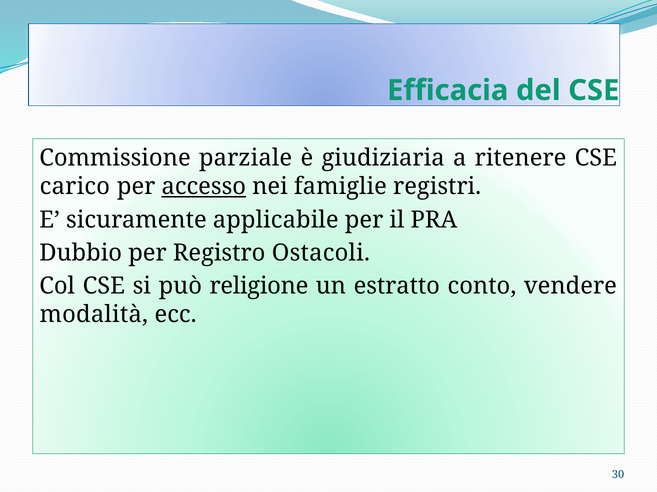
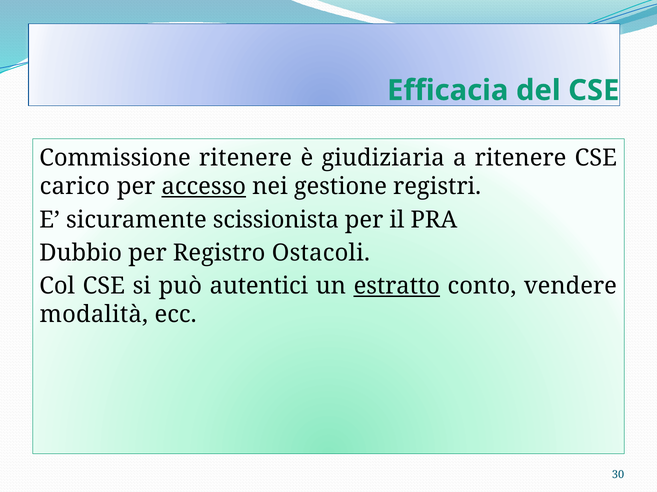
Commissione parziale: parziale -> ritenere (246, 158)
famiglie: famiglie -> gestione (340, 187)
applicabile: applicabile -> scissionista (276, 220)
religione: religione -> autentici (259, 287)
estratto underline: none -> present (397, 287)
